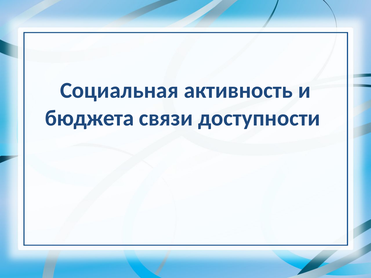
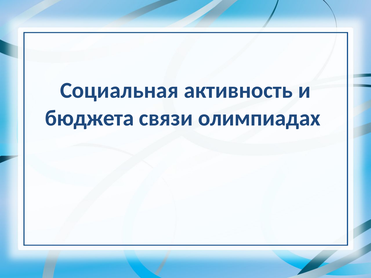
доступности: доступности -> олимпиадах (259, 118)
